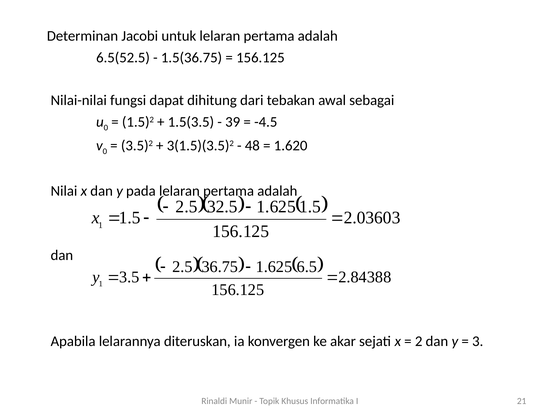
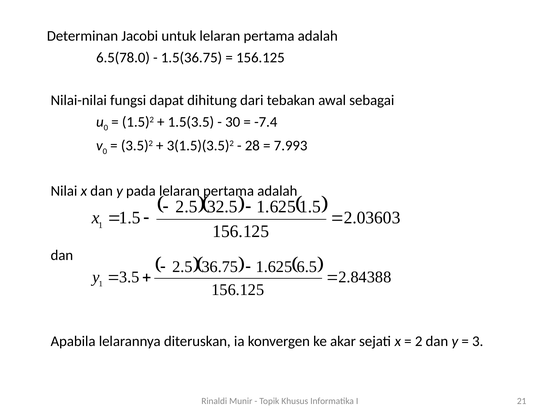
6.5(52.5: 6.5(52.5 -> 6.5(78.0 (123, 57)
39: 39 -> 30 (233, 122)
-4.5: -4.5 -> -7.4 (266, 122)
48: 48 -> 28 (252, 146)
1.620: 1.620 -> 7.993 (291, 146)
